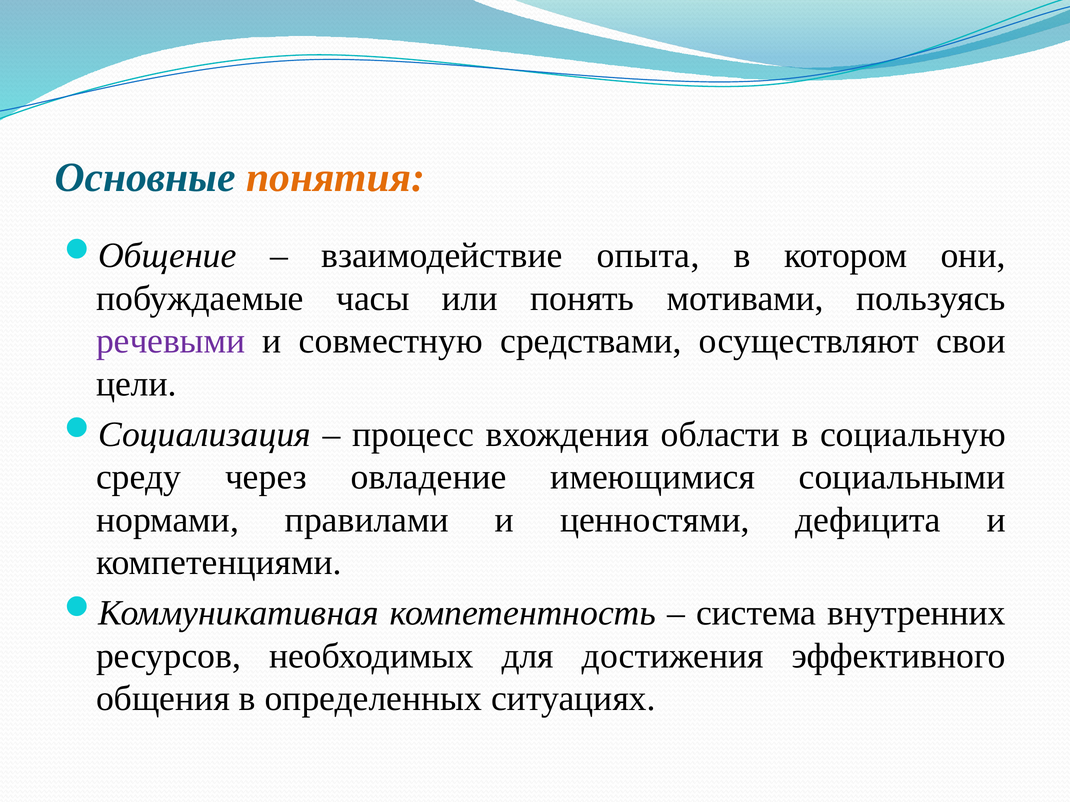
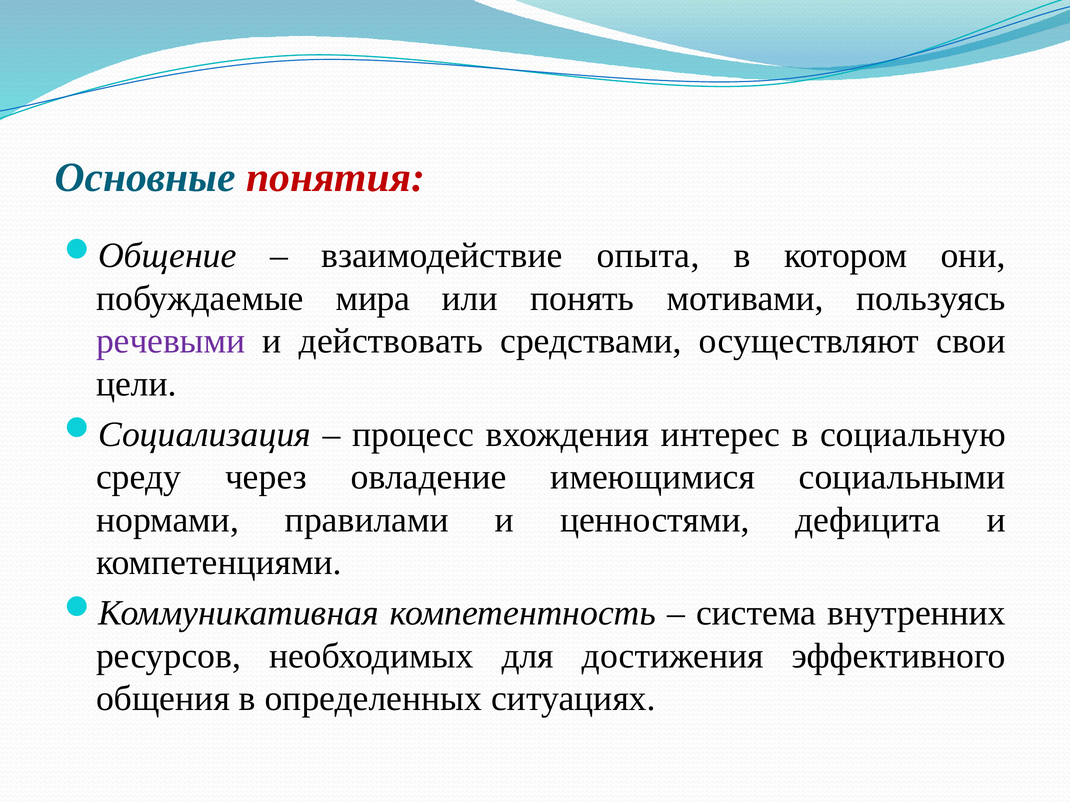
понятия colour: orange -> red (336, 178)
часы: часы -> мира (373, 298)
совместную: совместную -> действовать (391, 341)
области: области -> интерес (720, 435)
